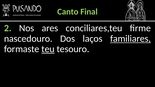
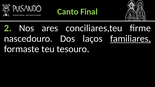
teu underline: present -> none (48, 49)
